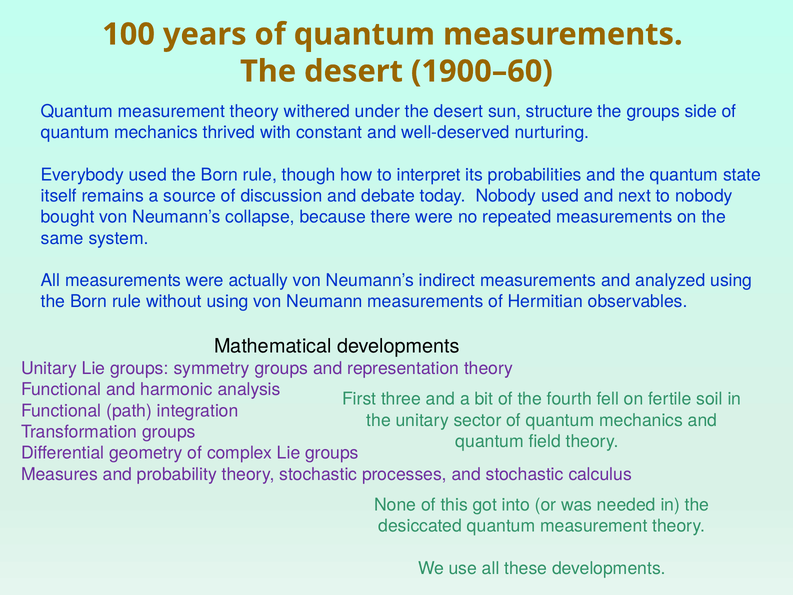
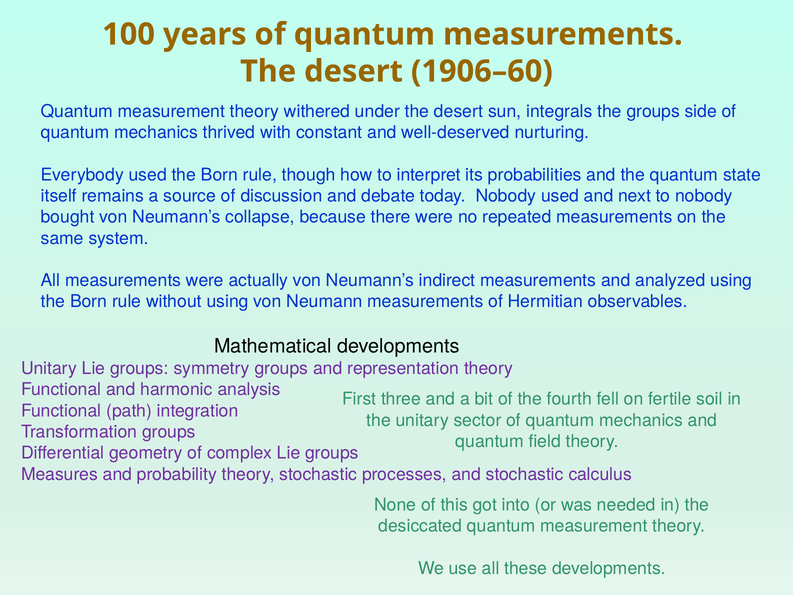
1900–60: 1900–60 -> 1906–60 (482, 71)
structure: structure -> integrals (559, 111)
